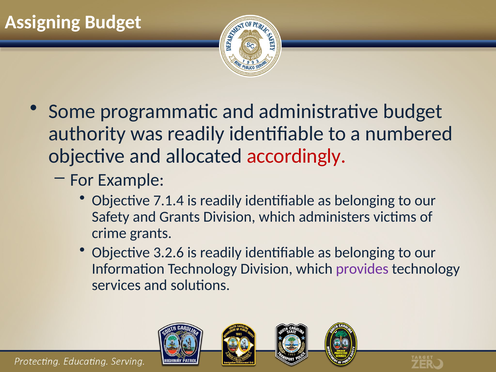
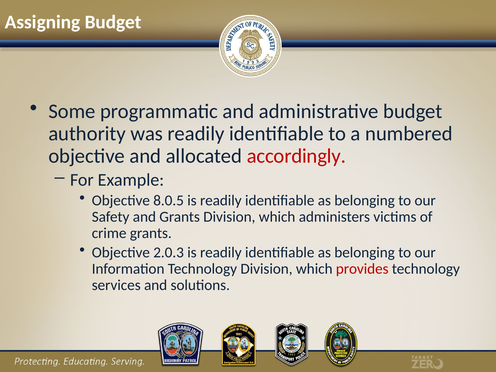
7.1.4: 7.1.4 -> 8.0.5 (169, 200)
3.2.6: 3.2.6 -> 2.0.3 (169, 252)
provides colour: purple -> red (362, 269)
